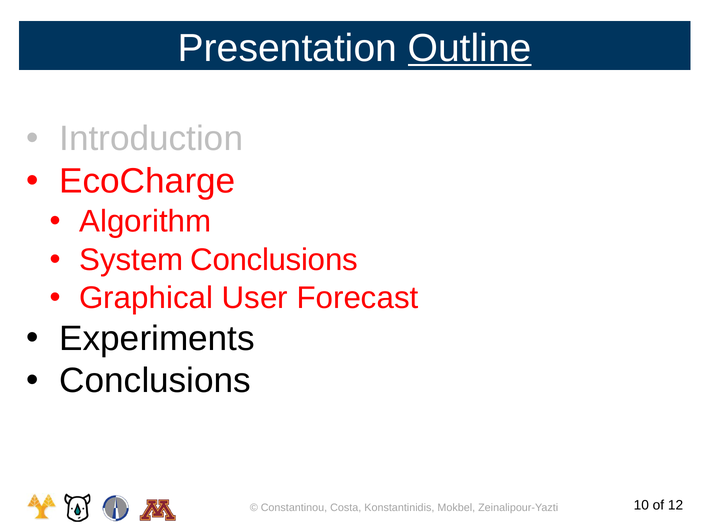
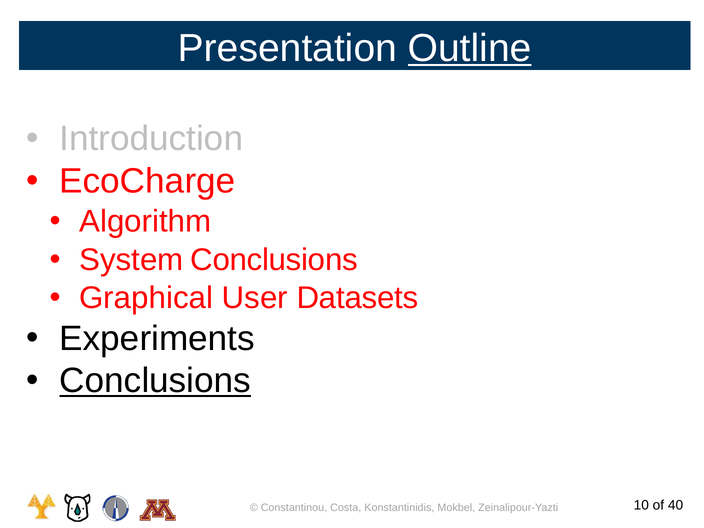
Forecast: Forecast -> Datasets (358, 298)
Conclusions underline: none -> present (155, 381)
12: 12 -> 40 (676, 505)
